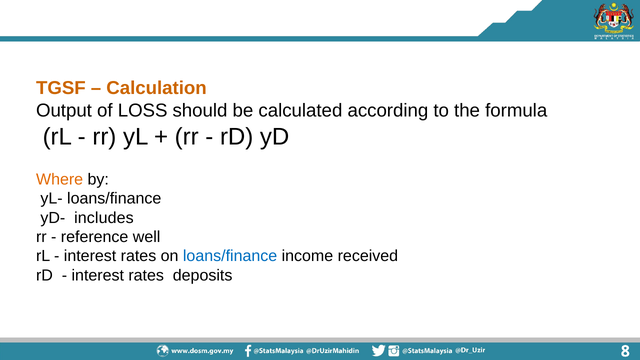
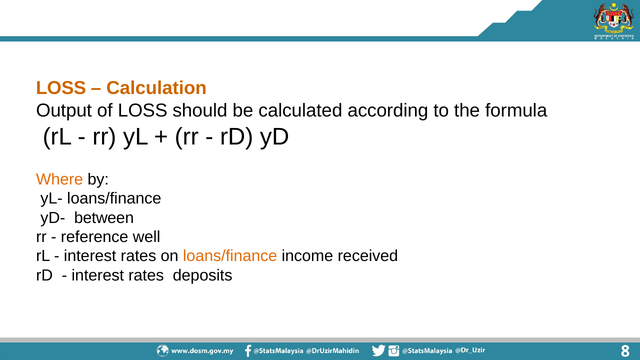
TGSF: TGSF -> LOSS (61, 88)
includes: includes -> between (104, 218)
loans/finance colour: blue -> orange (230, 256)
